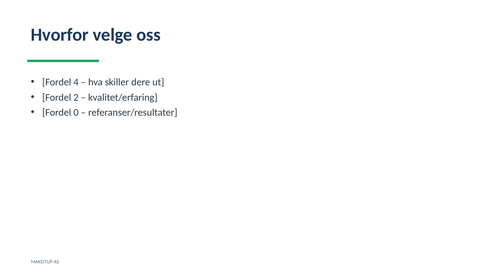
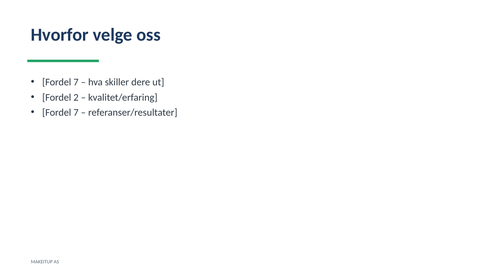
4: 4 -> 7 (76, 82)
0: 0 -> 7 (76, 112)
